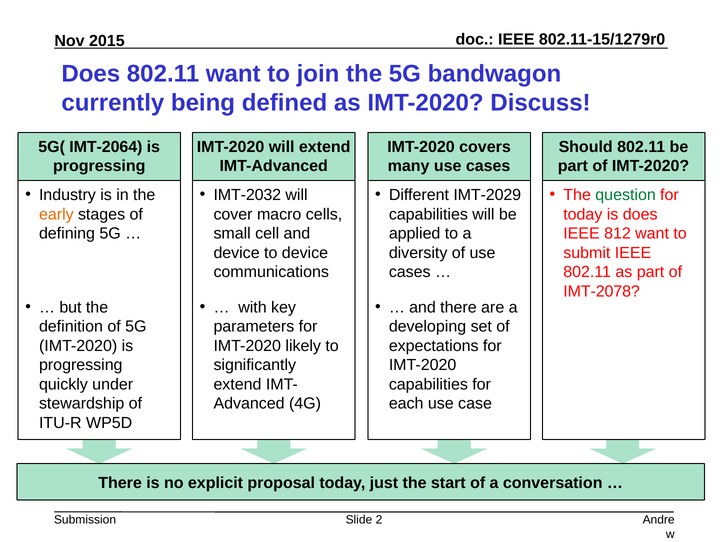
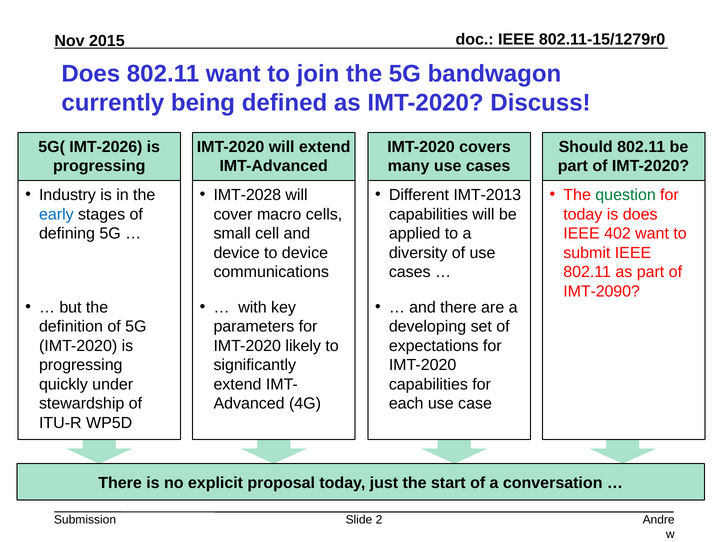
IMT-2064: IMT-2064 -> IMT-2026 (106, 147)
IMT-2032: IMT-2032 -> IMT-2028 (247, 195)
IMT-2029: IMT-2029 -> IMT-2013 (487, 195)
early colour: orange -> blue (56, 214)
812: 812 -> 402 (617, 233)
IMT-2078: IMT-2078 -> IMT-2090 (602, 291)
